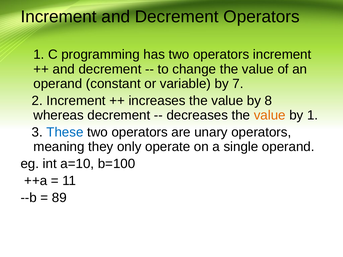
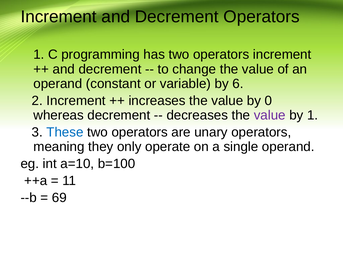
7: 7 -> 6 (238, 84)
8: 8 -> 0 (268, 101)
value colour: orange -> purple (270, 115)
89: 89 -> 69 (59, 198)
